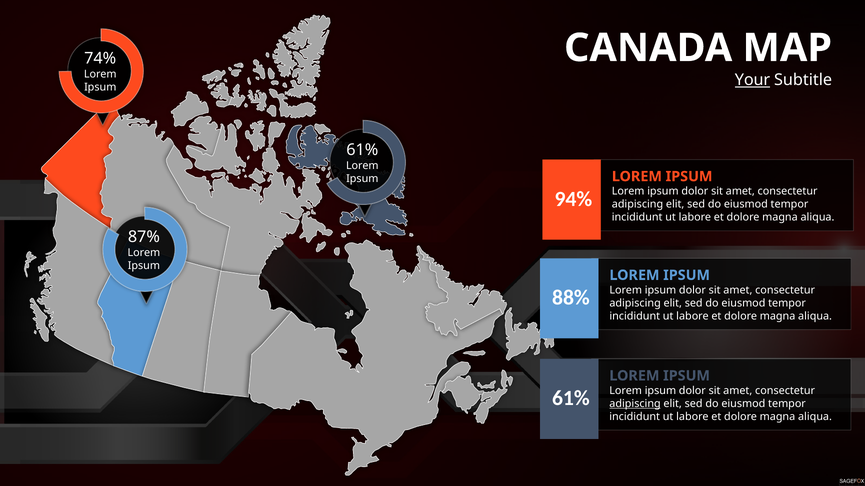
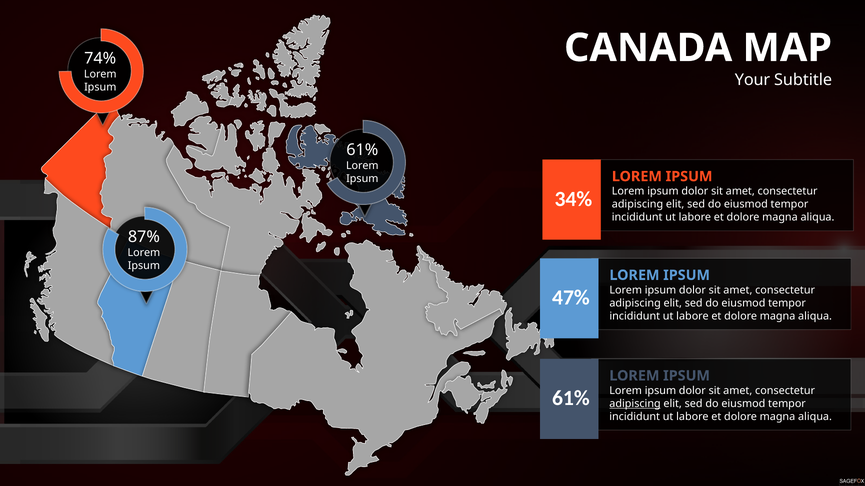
Your underline: present -> none (752, 80)
94%: 94% -> 34% (573, 199)
88%: 88% -> 47% (571, 298)
